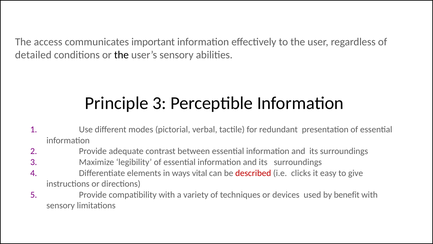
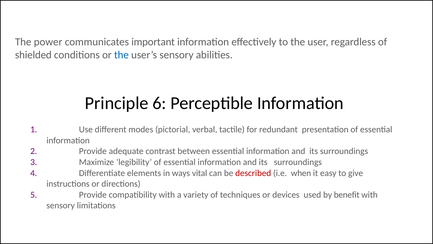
access: access -> power (48, 42)
detailed: detailed -> shielded (33, 55)
the colour: black -> blue (121, 55)
Principle 3: 3 -> 6 (159, 103)
clicks: clicks -> when (301, 173)
